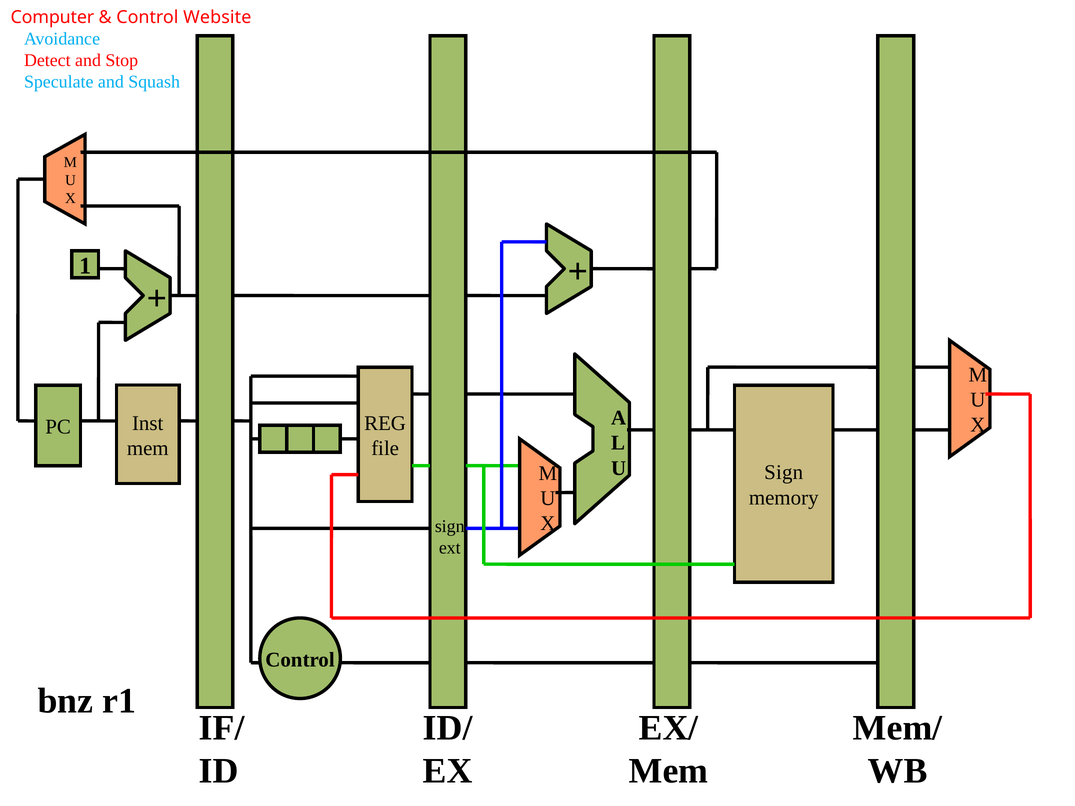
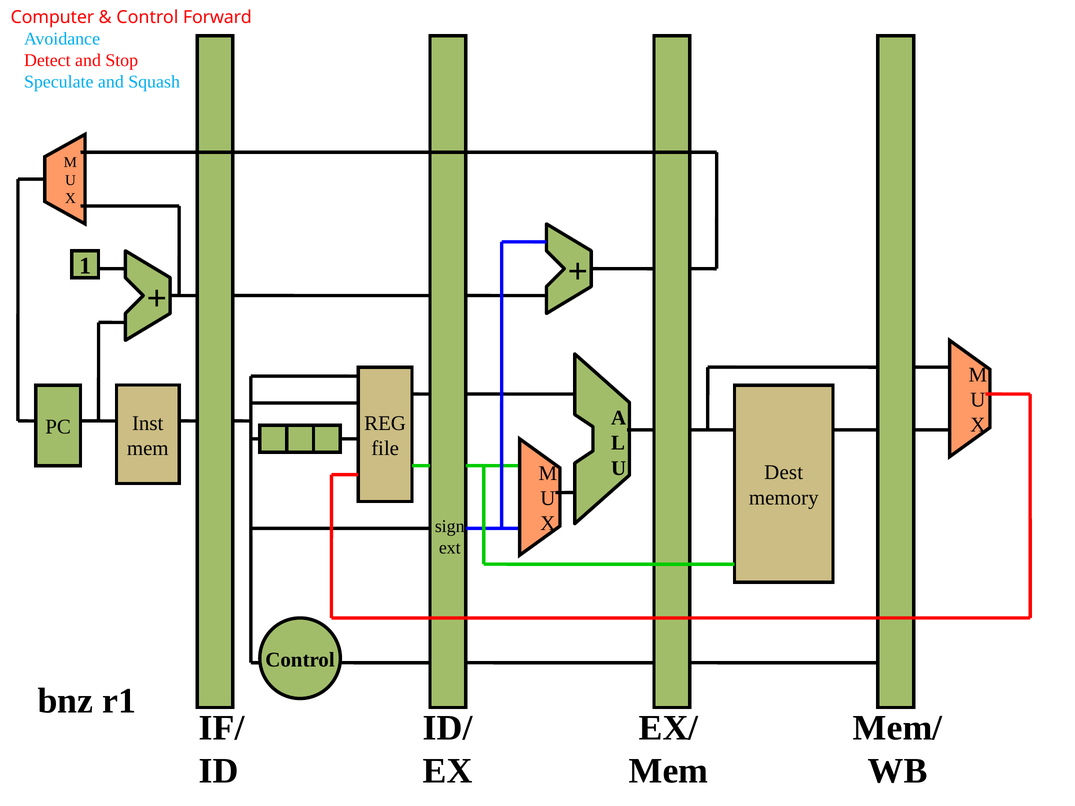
Website: Website -> Forward (217, 17)
Sign: Sign -> Dest (784, 473)
